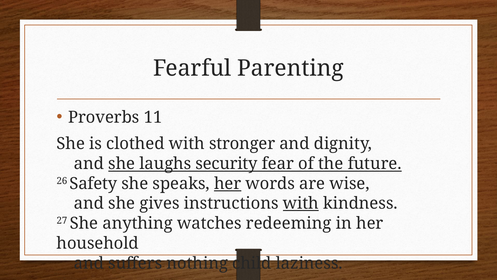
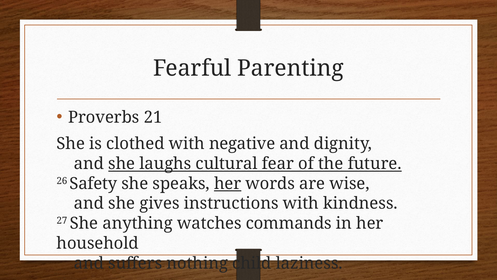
11: 11 -> 21 (153, 117)
stronger: stronger -> negative (242, 143)
security: security -> cultural (227, 163)
with underline: present -> none (301, 203)
redeeming: redeeming -> commands (289, 223)
